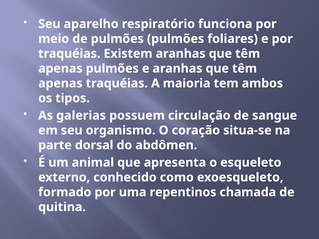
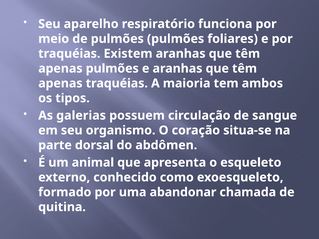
repentinos: repentinos -> abandonar (183, 192)
